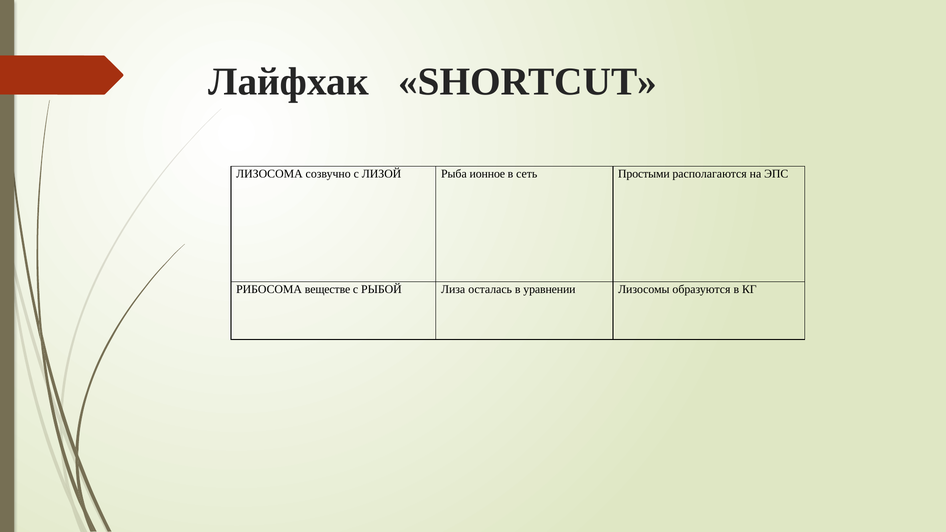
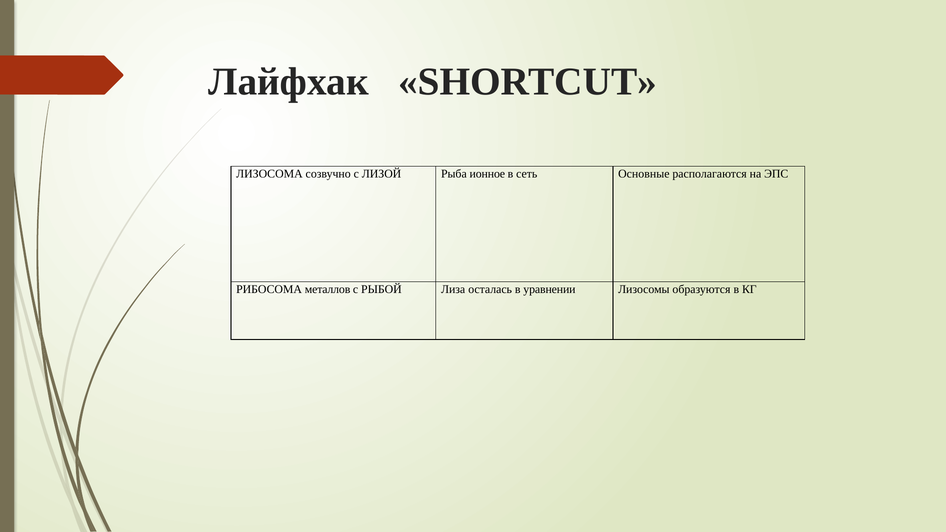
Простыми: Простыми -> Основные (644, 174)
веществе: веществе -> металлов (328, 289)
